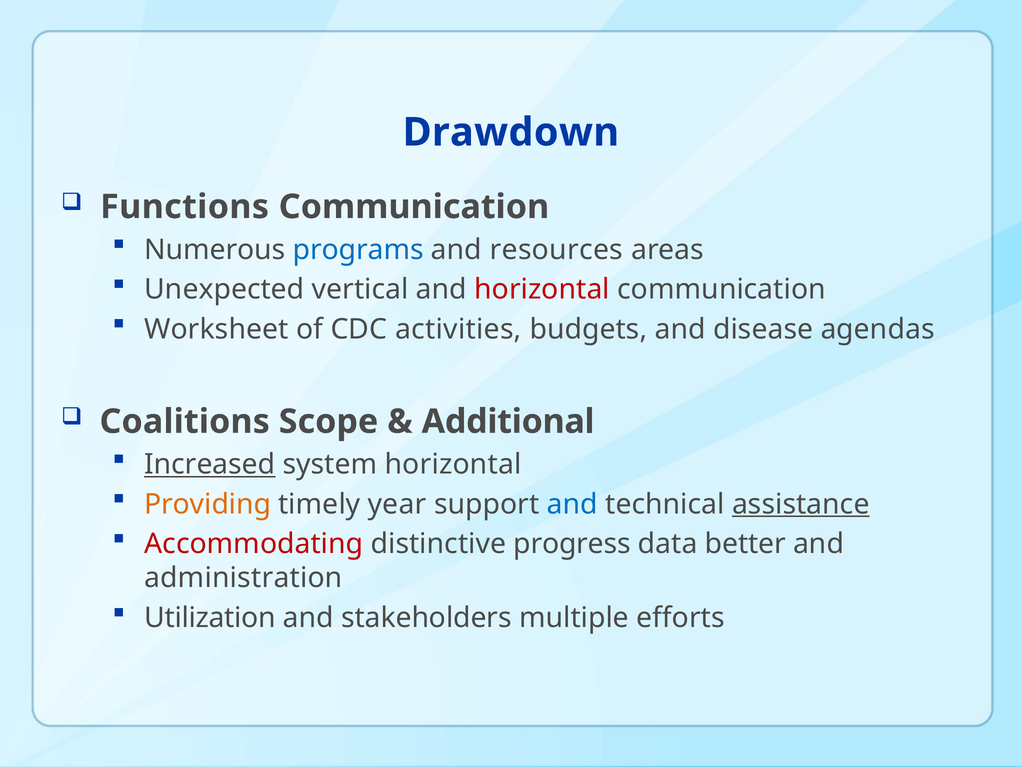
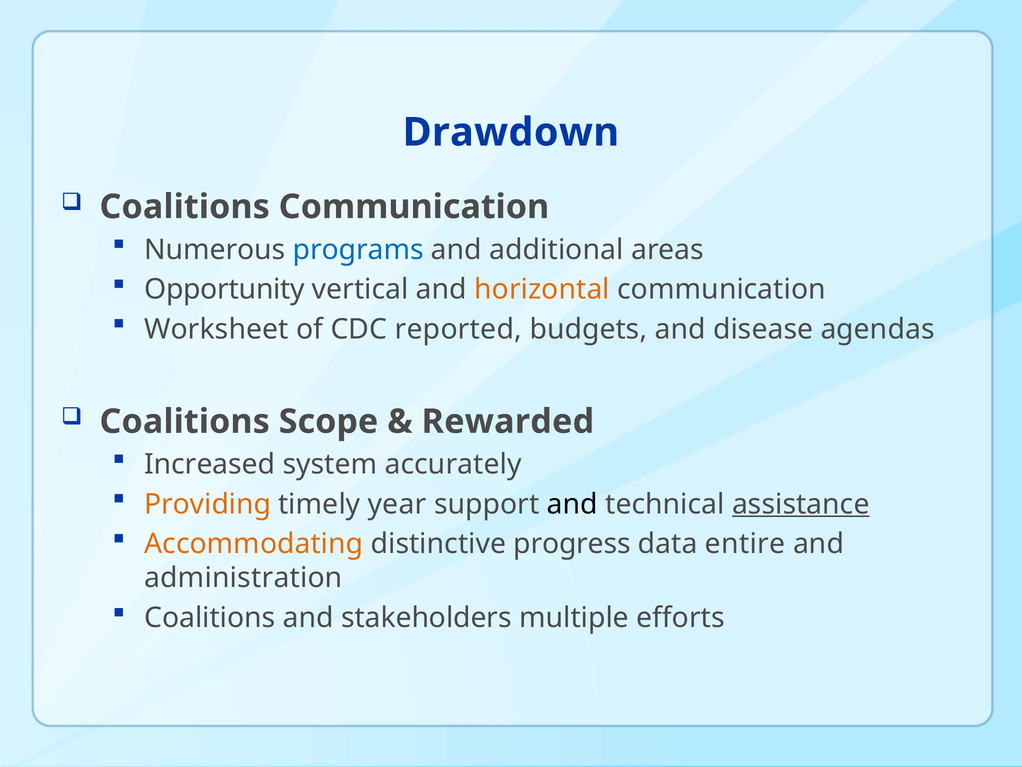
Functions: Functions -> Coalitions (185, 207)
resources: resources -> additional (557, 249)
Unexpected: Unexpected -> Opportunity (224, 289)
horizontal colour: red -> orange (542, 289)
activities: activities -> reported (458, 329)
Additional: Additional -> Rewarded (508, 421)
Increased underline: present -> none (210, 464)
system horizontal: horizontal -> accurately (453, 464)
and colour: blue -> black (572, 504)
Accommodating colour: red -> orange (254, 544)
better: better -> entire (745, 544)
Utilization: Utilization -> Coalitions (210, 617)
